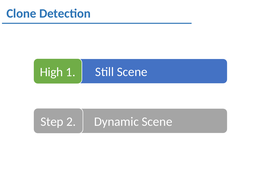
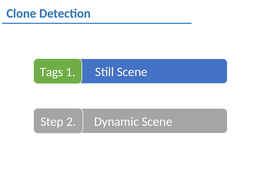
High: High -> Tags (51, 72)
